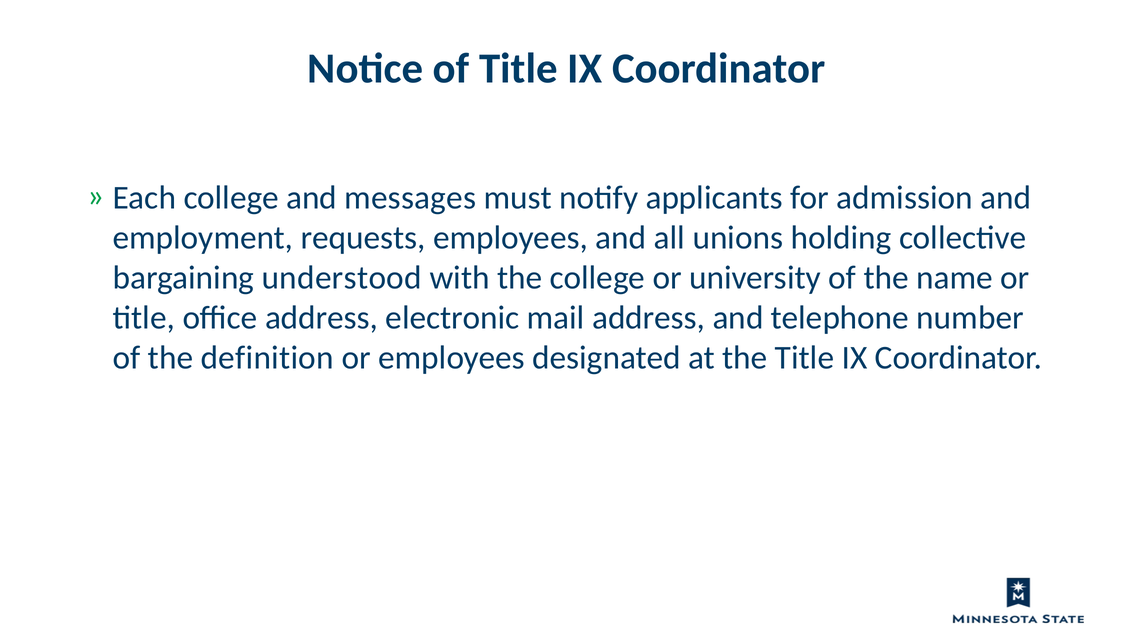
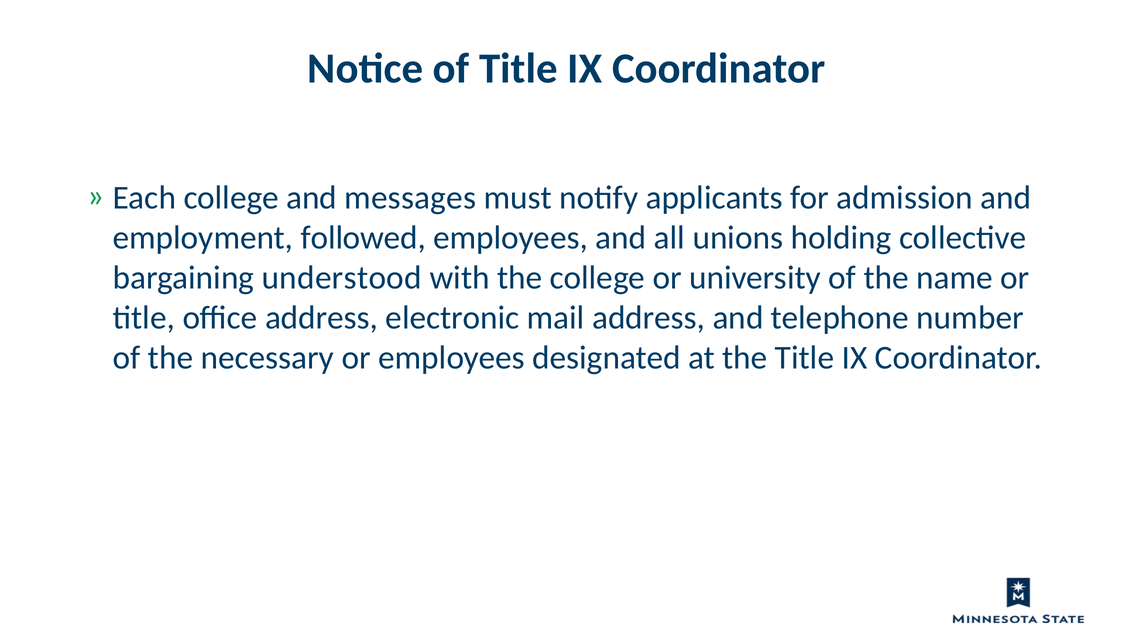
requests: requests -> followed (363, 238)
definition: definition -> necessary (267, 358)
